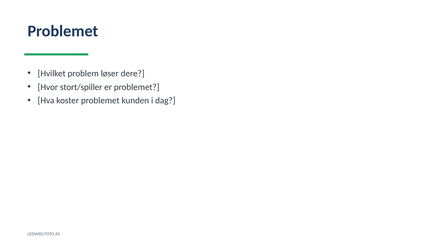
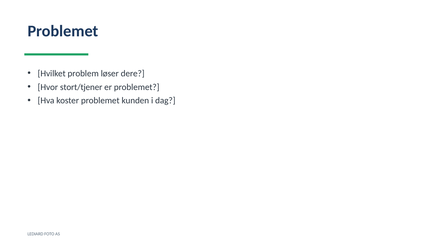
stort/spiller: stort/spiller -> stort/tjener (81, 87)
